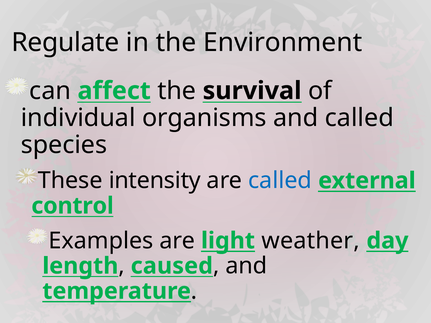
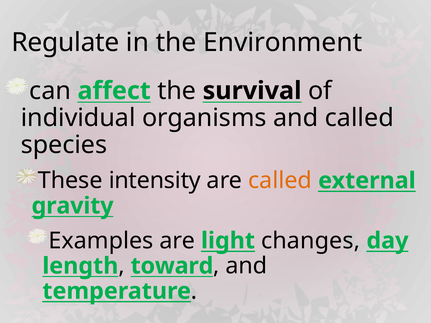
called colour: blue -> orange (280, 181)
control: control -> gravity (73, 206)
weather: weather -> changes (311, 241)
caused: caused -> toward (172, 266)
